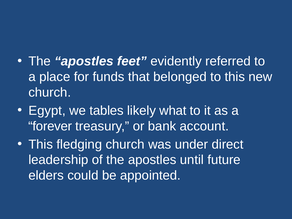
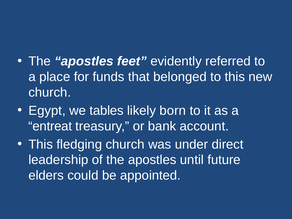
what: what -> born (173, 111)
forever: forever -> entreat (50, 126)
